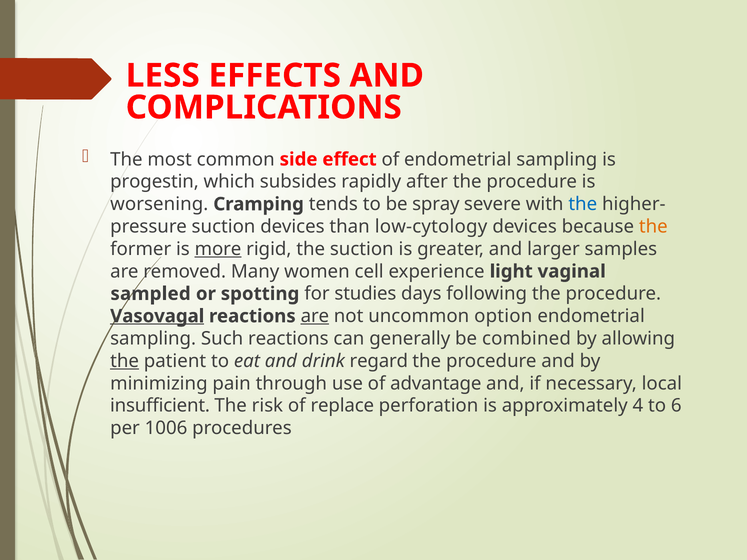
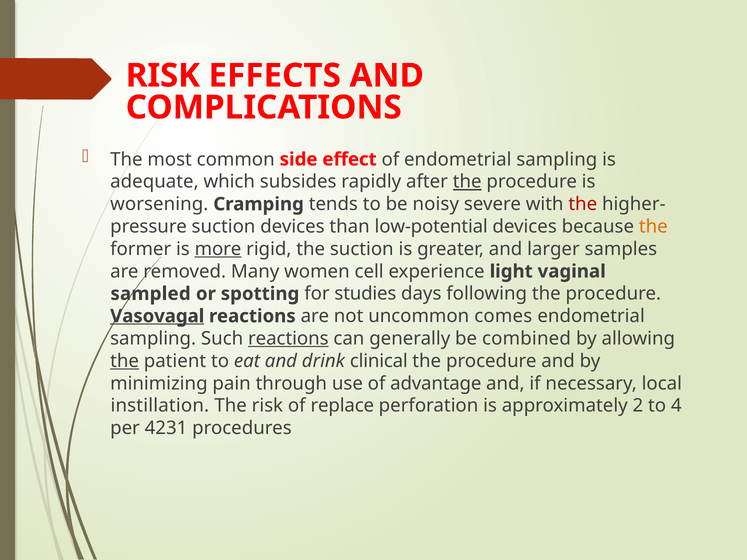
LESS: LESS -> RISK (163, 76)
progestin: progestin -> adequate (154, 182)
the underline: none -> present (467, 182)
spray: spray -> noisy (436, 204)
the colour: blue -> red (583, 204)
low-cytology: low-cytology -> low-potential (431, 227)
are underline: present -> none (315, 316)
option: option -> comes (503, 316)
reactions underline: none -> present (288, 339)
regard: regard -> clinical (379, 361)
insufficient: insufficient -> instillation (160, 406)
4: 4 -> 2 (638, 406)
6: 6 -> 4 (676, 406)
1006: 1006 -> 4231 (166, 428)
